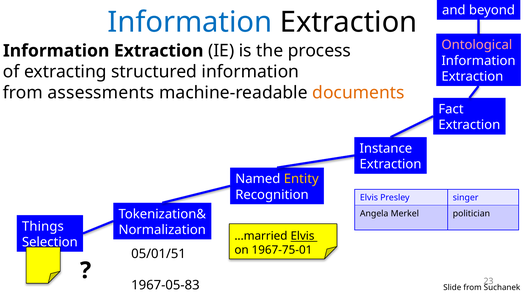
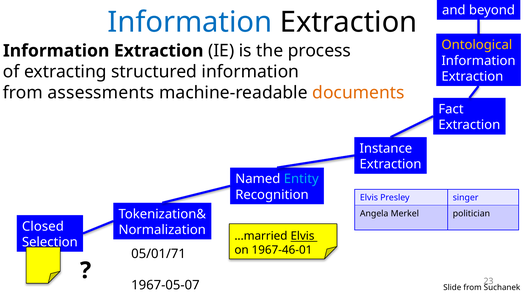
Ontological colour: pink -> yellow (477, 45)
Entity colour: yellow -> light blue (301, 179)
Things: Things -> Closed (43, 227)
1967-75-01: 1967-75-01 -> 1967-46-01 (282, 250)
05/01/51: 05/01/51 -> 05/01/71 (159, 254)
1967-05-83: 1967-05-83 -> 1967-05-07 (165, 286)
